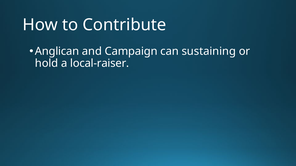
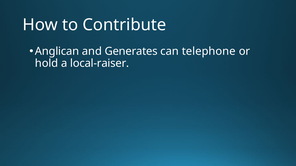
Campaign: Campaign -> Generates (131, 51)
sustaining: sustaining -> telephone (209, 51)
